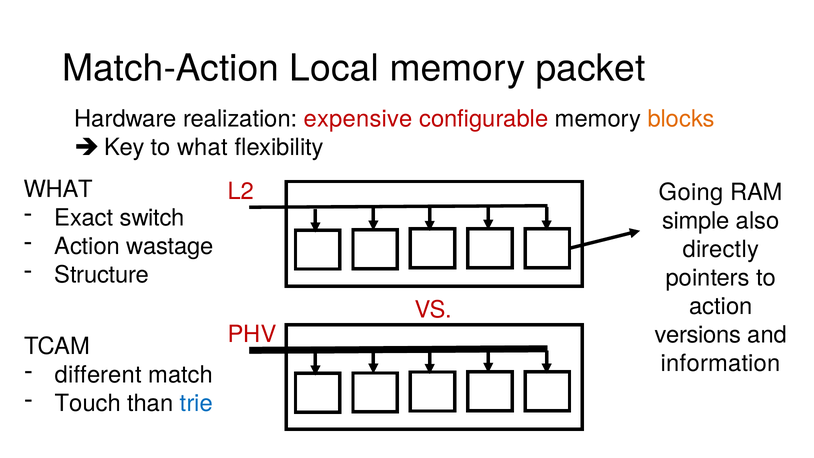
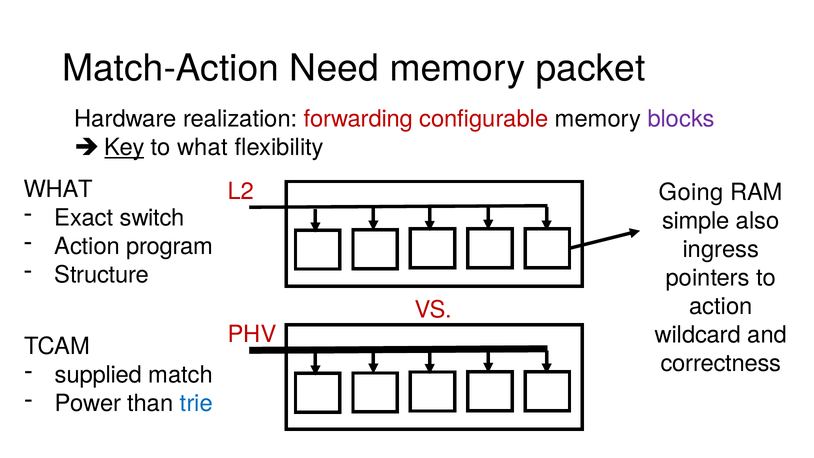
Local: Local -> Need (334, 68)
expensive: expensive -> forwarding (358, 119)
blocks colour: orange -> purple (681, 119)
Key underline: none -> present (125, 148)
wastage: wastage -> program (170, 246)
directly: directly -> ingress (721, 249)
versions: versions -> wildcard (698, 335)
information: information -> correctness (721, 363)
different: different -> supplied (98, 375)
Touch: Touch -> Power (88, 403)
